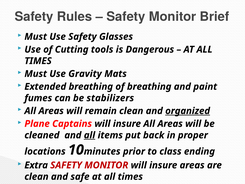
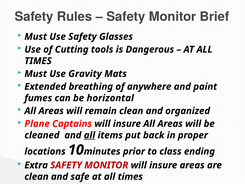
of breathing: breathing -> anywhere (149, 87)
stabilizers: stabilizers -> horizontal (110, 98)
organized underline: present -> none (188, 111)
